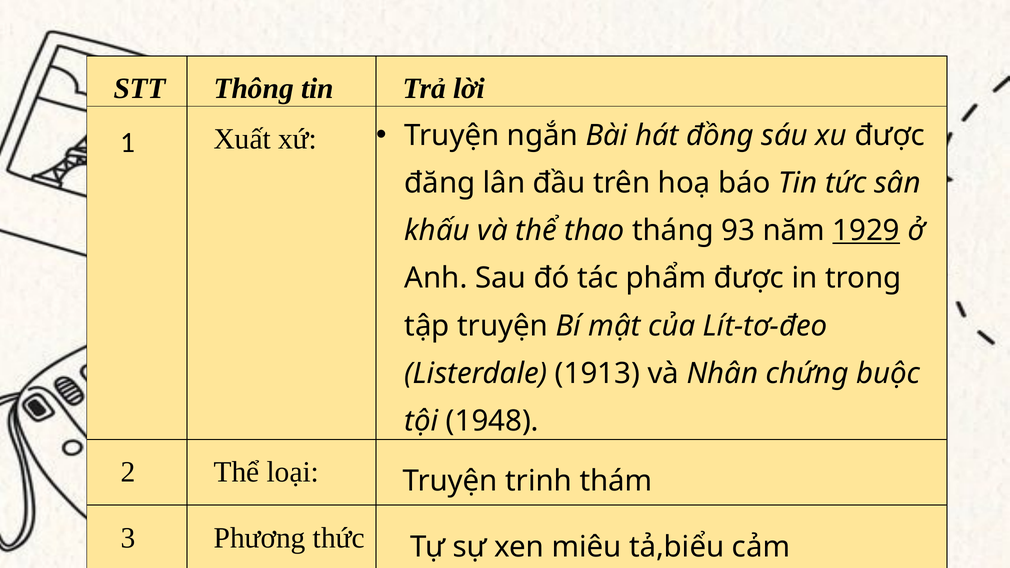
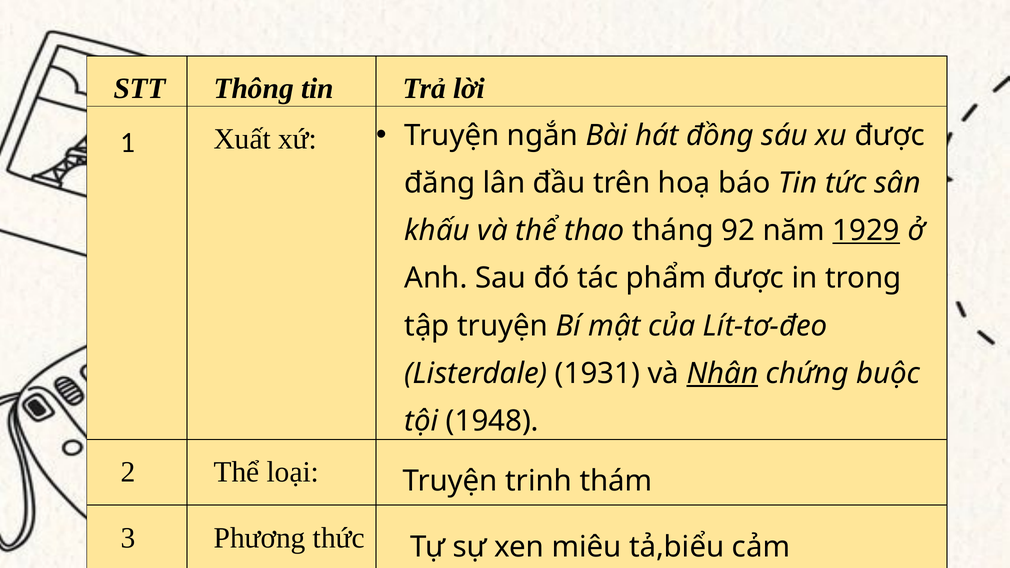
93: 93 -> 92 (738, 231)
1913: 1913 -> 1931 (597, 373)
Nhân underline: none -> present (722, 373)
